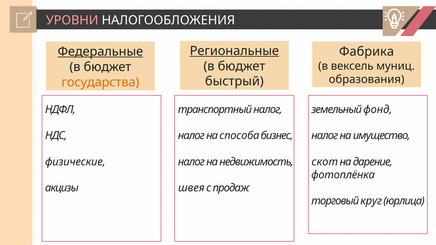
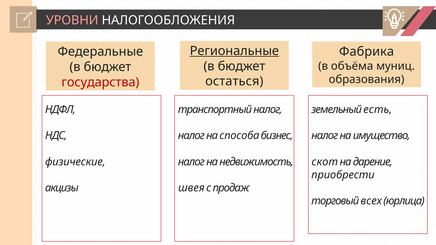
Федеральные underline: present -> none (100, 52)
вексель: вексель -> объёма (352, 66)
быстрый: быстрый -> остаться (234, 82)
государства colour: orange -> red (100, 82)
фонд: фонд -> есть (378, 110)
фотоплёнка: фотоплёнка -> приобрести (343, 175)
круг: круг -> всех (371, 201)
